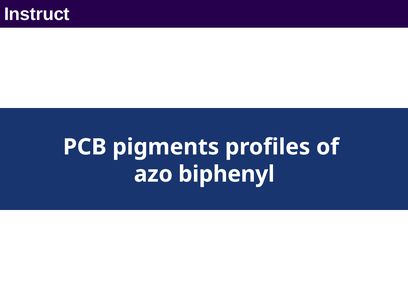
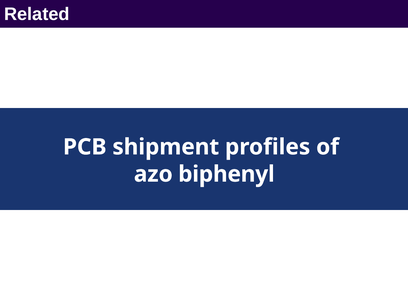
Instruct: Instruct -> Related (37, 14)
pigments: pigments -> shipment (166, 147)
